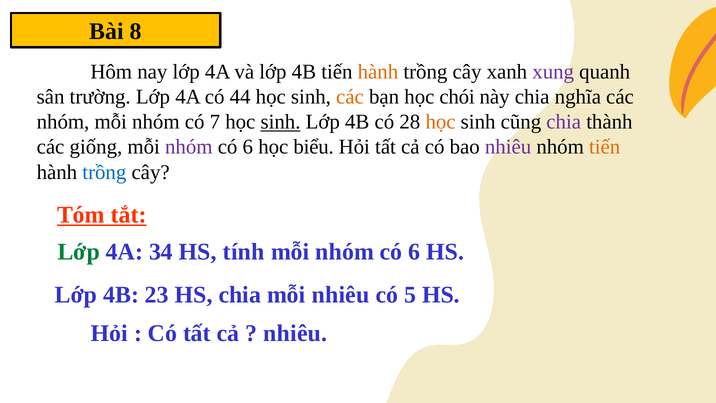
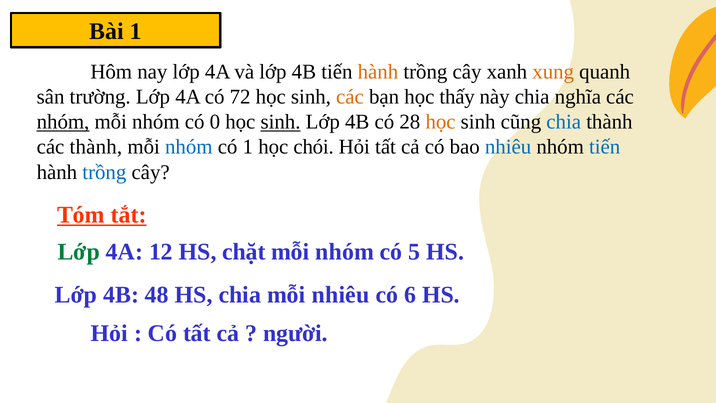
Bài 8: 8 -> 1 (136, 32)
xung colour: purple -> orange (553, 72)
44: 44 -> 72 (240, 97)
chói: chói -> thấy (457, 97)
nhóm underline: none -> present (63, 122)
7: 7 -> 0 (215, 122)
chia colour: purple -> blue (564, 122)
các giống: giống -> thành (96, 147)
nhóm colour: purple -> blue (189, 147)
6: 6 -> 1 (248, 147)
biểu: biểu -> chói (314, 147)
nhiêu colour: purple -> blue (508, 147)
tiến colour: orange -> blue (605, 147)
34: 34 -> 12 (161, 252)
tính: tính -> chặt (244, 252)
6: 6 -> 5 (414, 252)
23: 23 -> 48 (157, 295)
5: 5 -> 6 (410, 295)
nhiêu: nhiêu -> người (295, 333)
